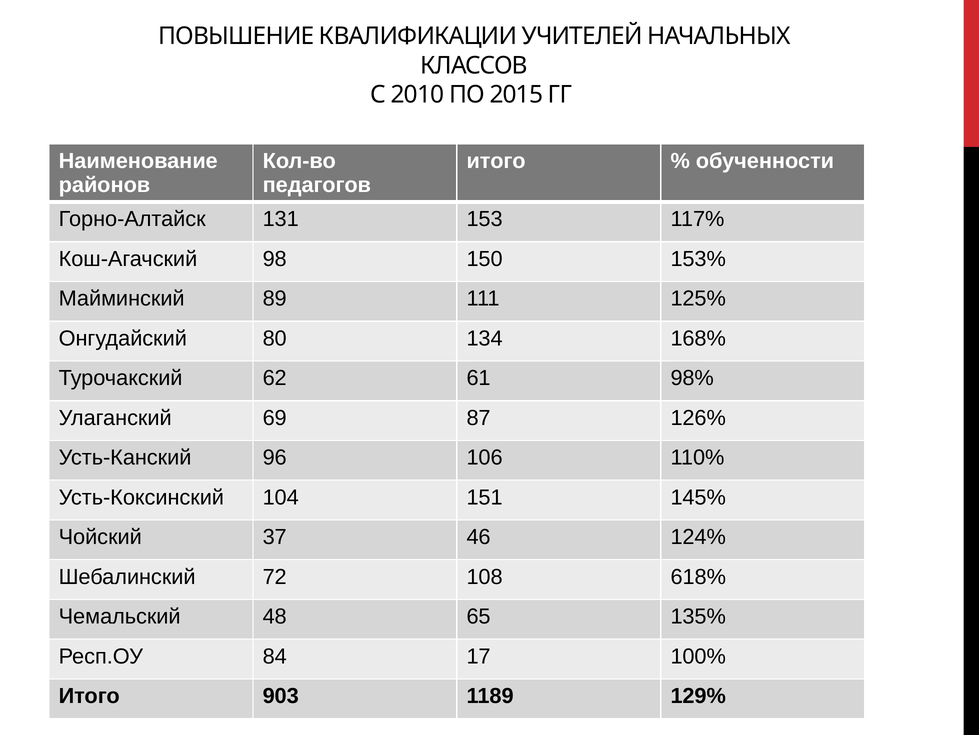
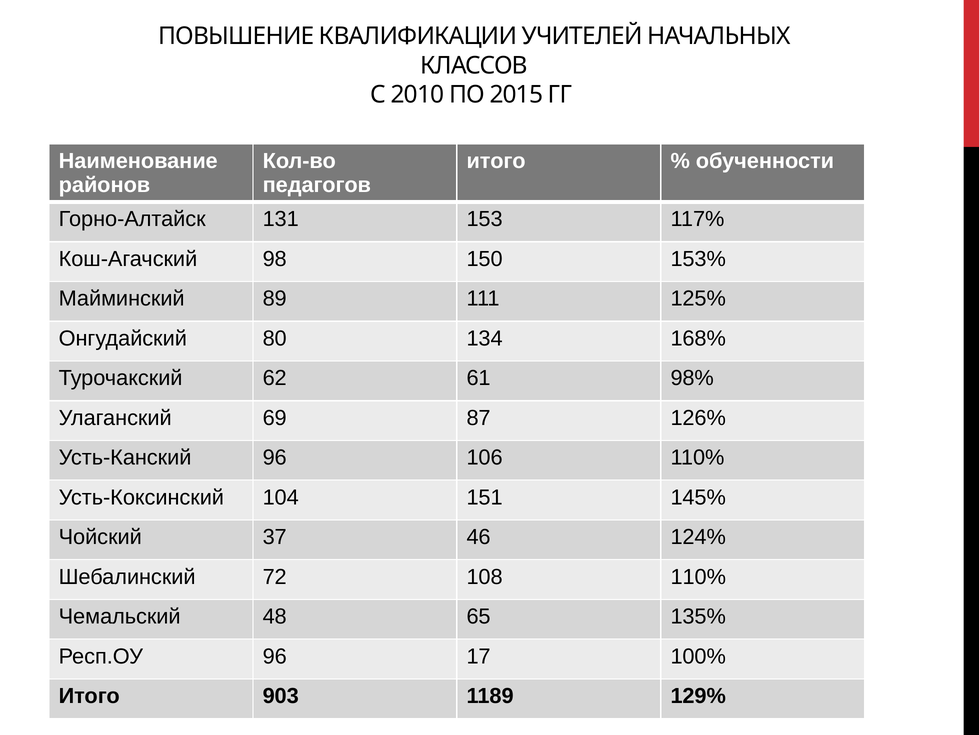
108 618%: 618% -> 110% (698, 576)
Респ.ОУ 84: 84 -> 96 (275, 656)
